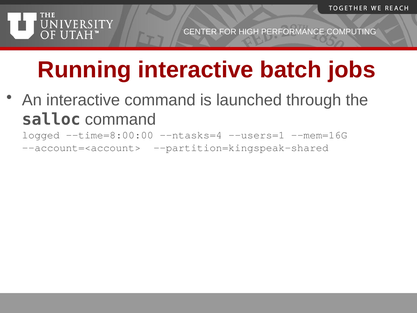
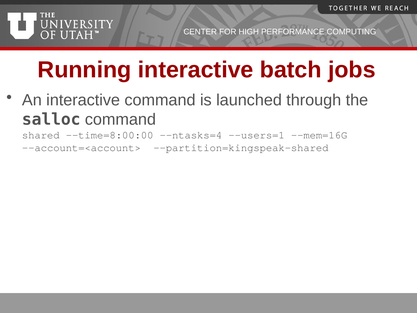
logged: logged -> shared (41, 135)
